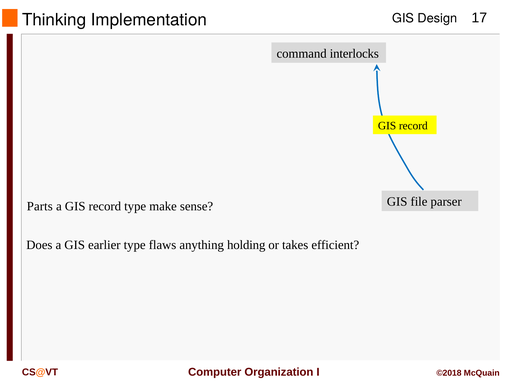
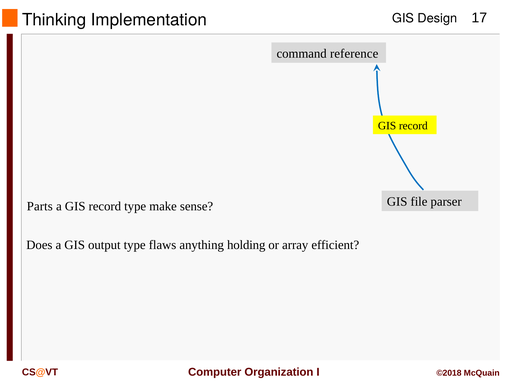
interlocks: interlocks -> reference (354, 53)
earlier: earlier -> output (104, 245)
takes: takes -> array (295, 245)
